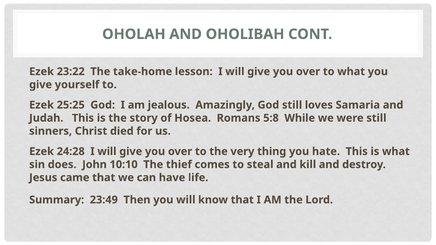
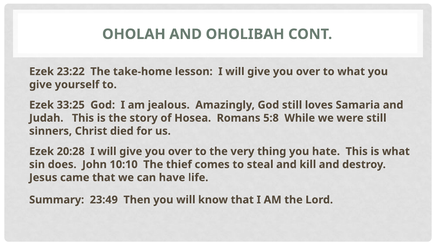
25:25: 25:25 -> 33:25 (71, 105)
24:28: 24:28 -> 20:28 (71, 152)
